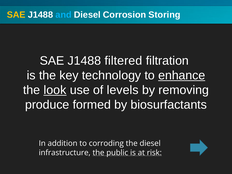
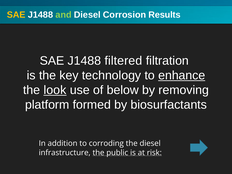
and colour: light blue -> light green (64, 15)
Storing: Storing -> Results (165, 15)
levels: levels -> below (123, 90)
produce: produce -> platform (47, 105)
